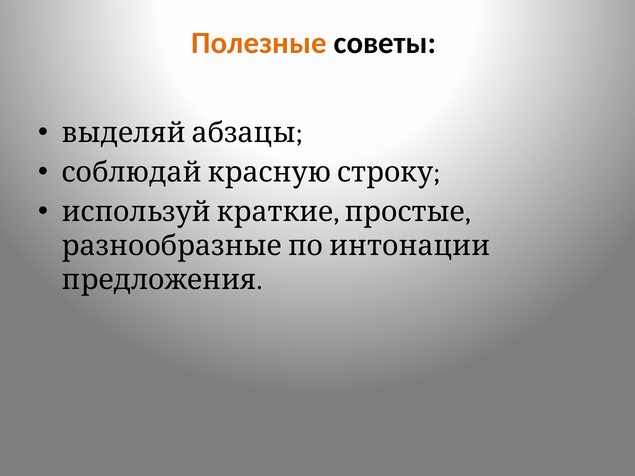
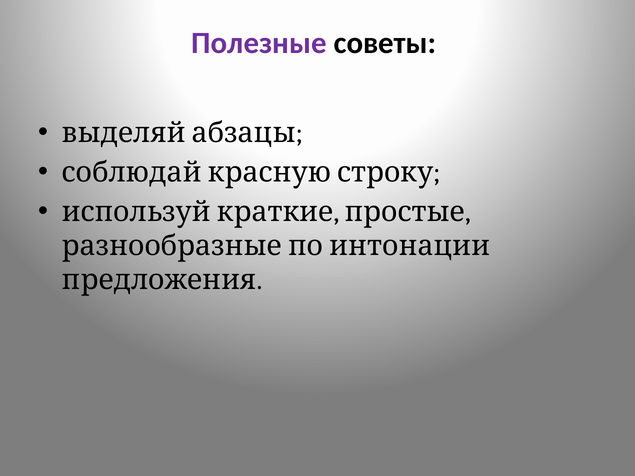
Полезные colour: orange -> purple (259, 43)
